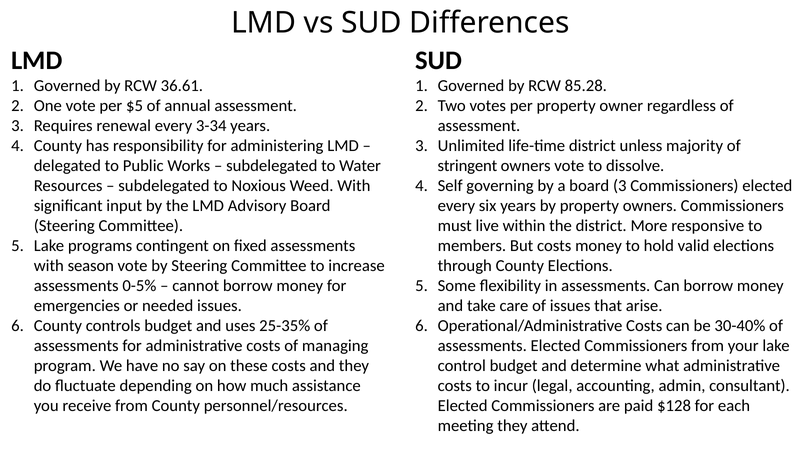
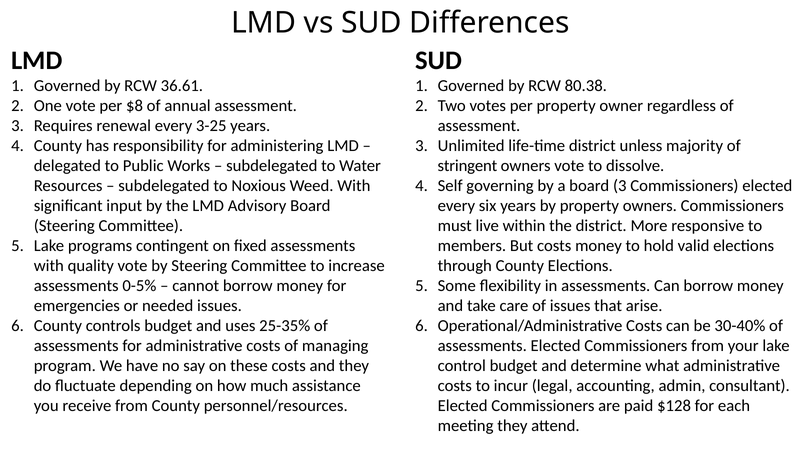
85.28: 85.28 -> 80.38 (586, 86)
$5: $5 -> $8 (134, 106)
3-34: 3-34 -> 3-25 (211, 126)
season: season -> quality (91, 266)
